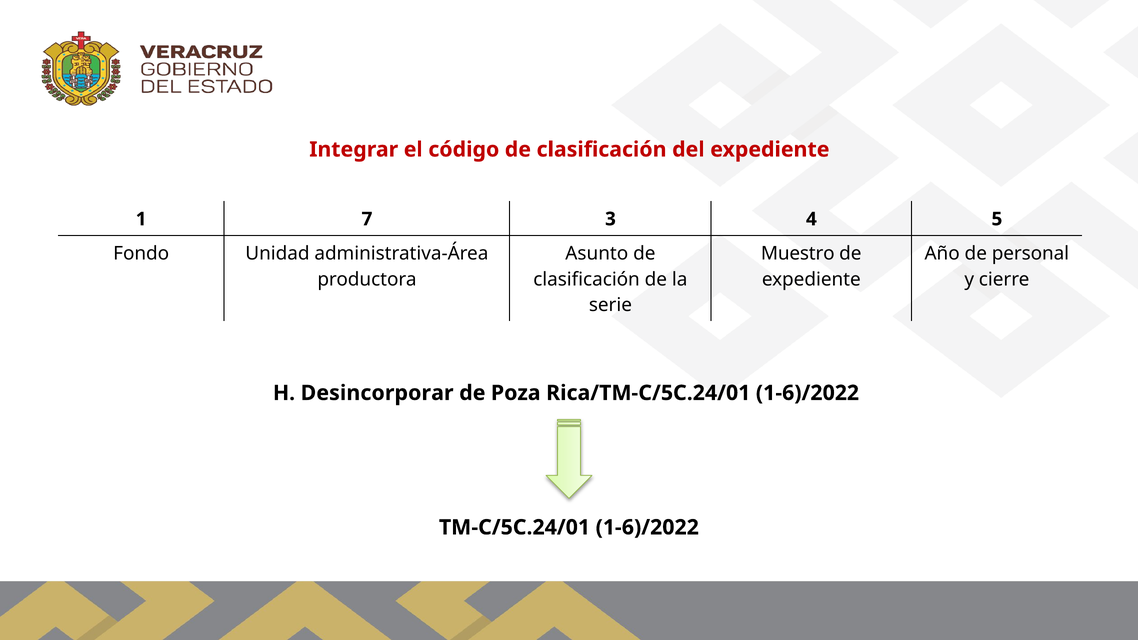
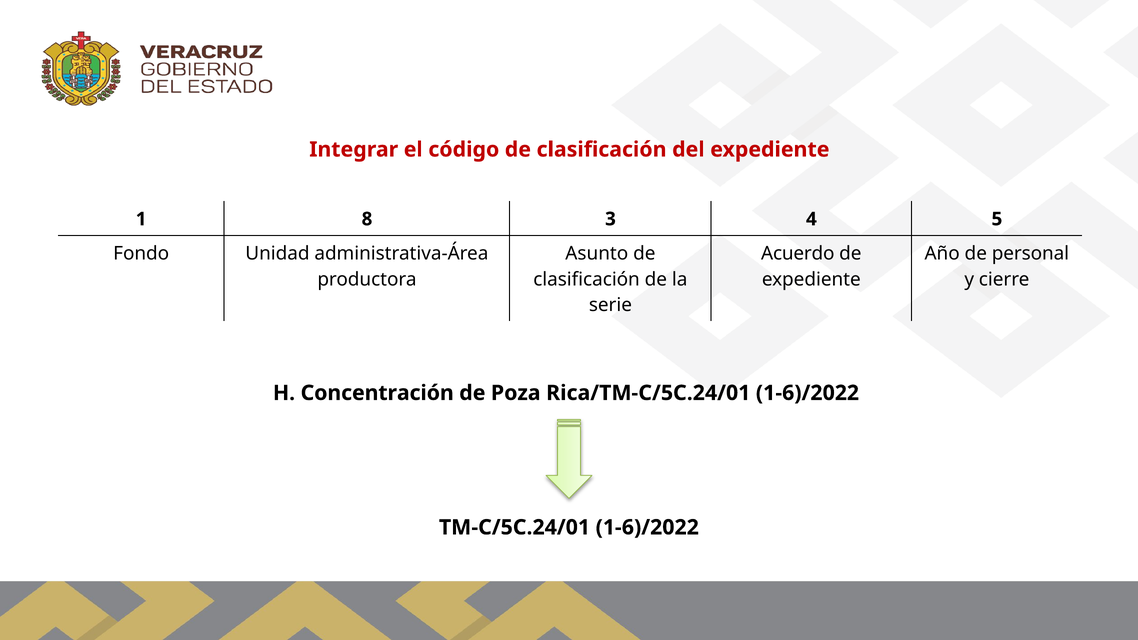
7: 7 -> 8 (367, 219)
Muestro: Muestro -> Acuerdo (798, 254)
Desincorporar: Desincorporar -> Concentración (377, 393)
